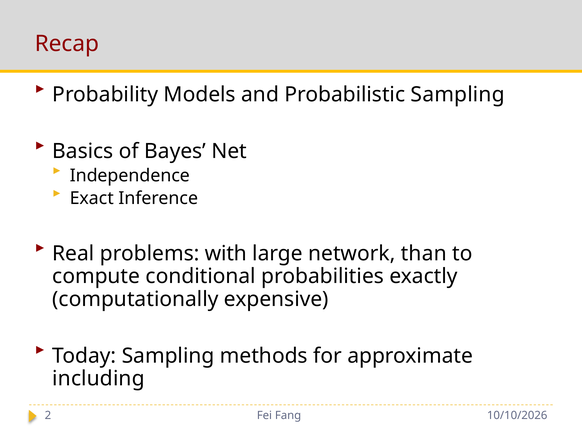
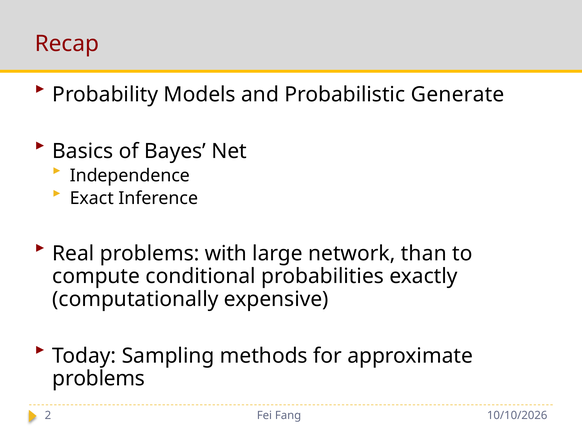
Probabilistic Sampling: Sampling -> Generate (458, 95)
including: including -> problems (99, 378)
